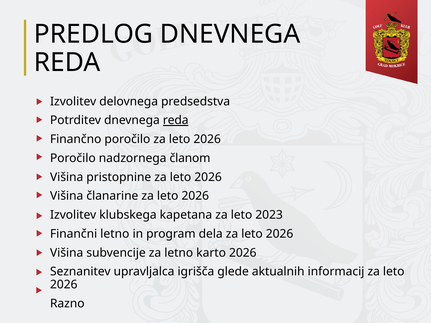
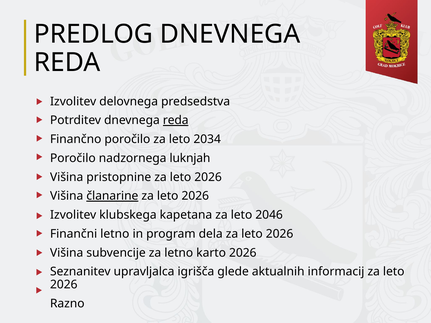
poročilo za leto 2026: 2026 -> 2034 (207, 139)
članom: članom -> luknjah (190, 158)
članarine underline: none -> present (112, 196)
2023: 2023 -> 2046 (269, 215)
